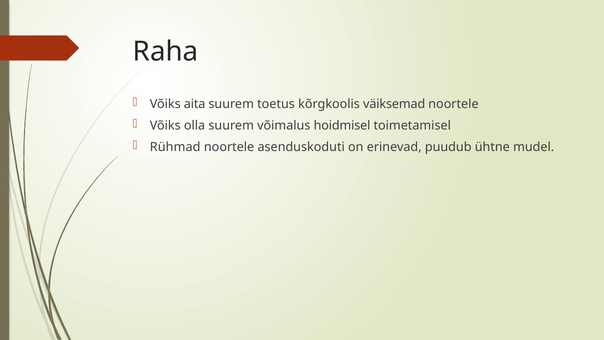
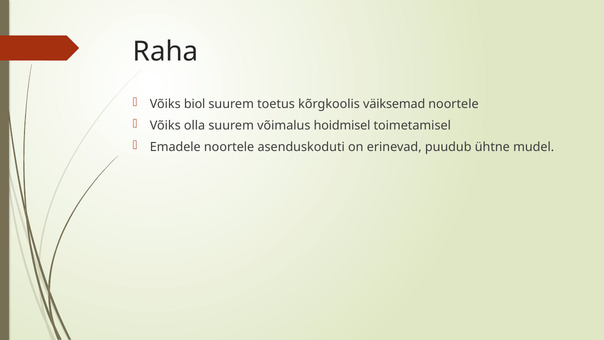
aita: aita -> biol (195, 104)
Rühmad: Rühmad -> Emadele (175, 147)
